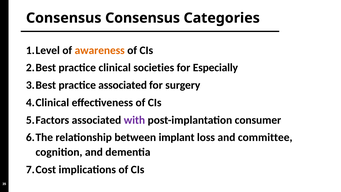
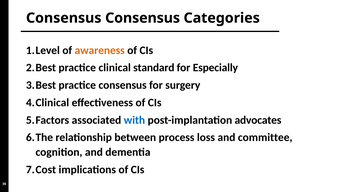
societies: societies -> standard (154, 68)
practice associated: associated -> consensus (123, 85)
with colour: purple -> blue (134, 120)
consumer: consumer -> advocates (258, 120)
implant: implant -> process (177, 137)
